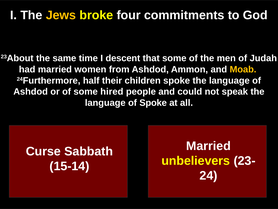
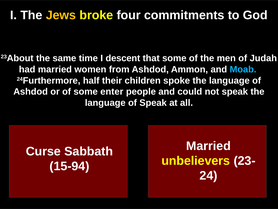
Moab colour: yellow -> light blue (243, 69)
hired: hired -> enter (112, 91)
of Spoke: Spoke -> Speak (153, 103)
15-14: 15-14 -> 15-94 (69, 166)
